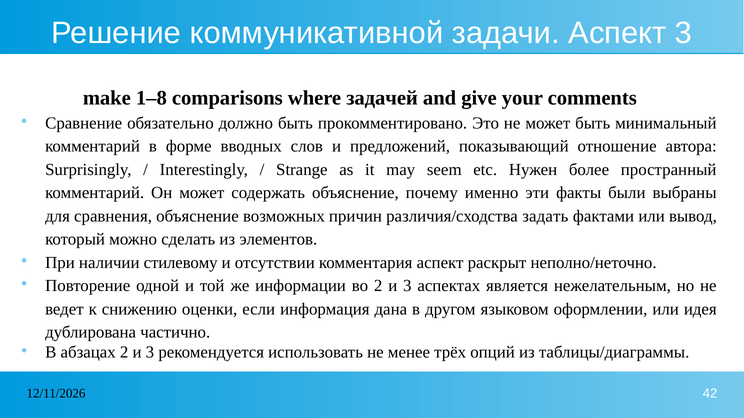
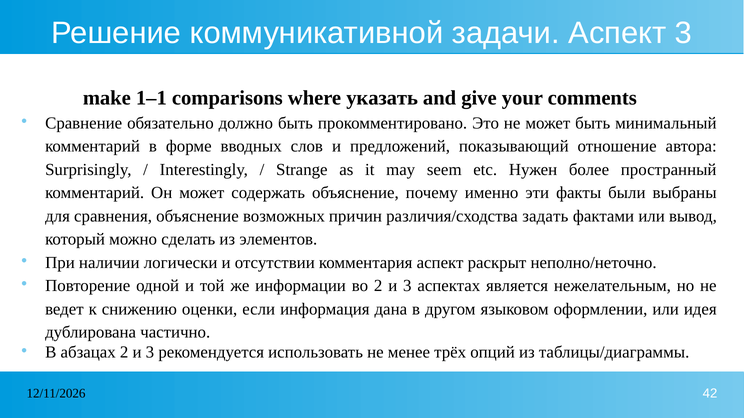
1–8: 1–8 -> 1–1 (151, 98)
задачей: задачей -> указать (382, 98)
стилевому: стилевому -> логически (181, 263)
